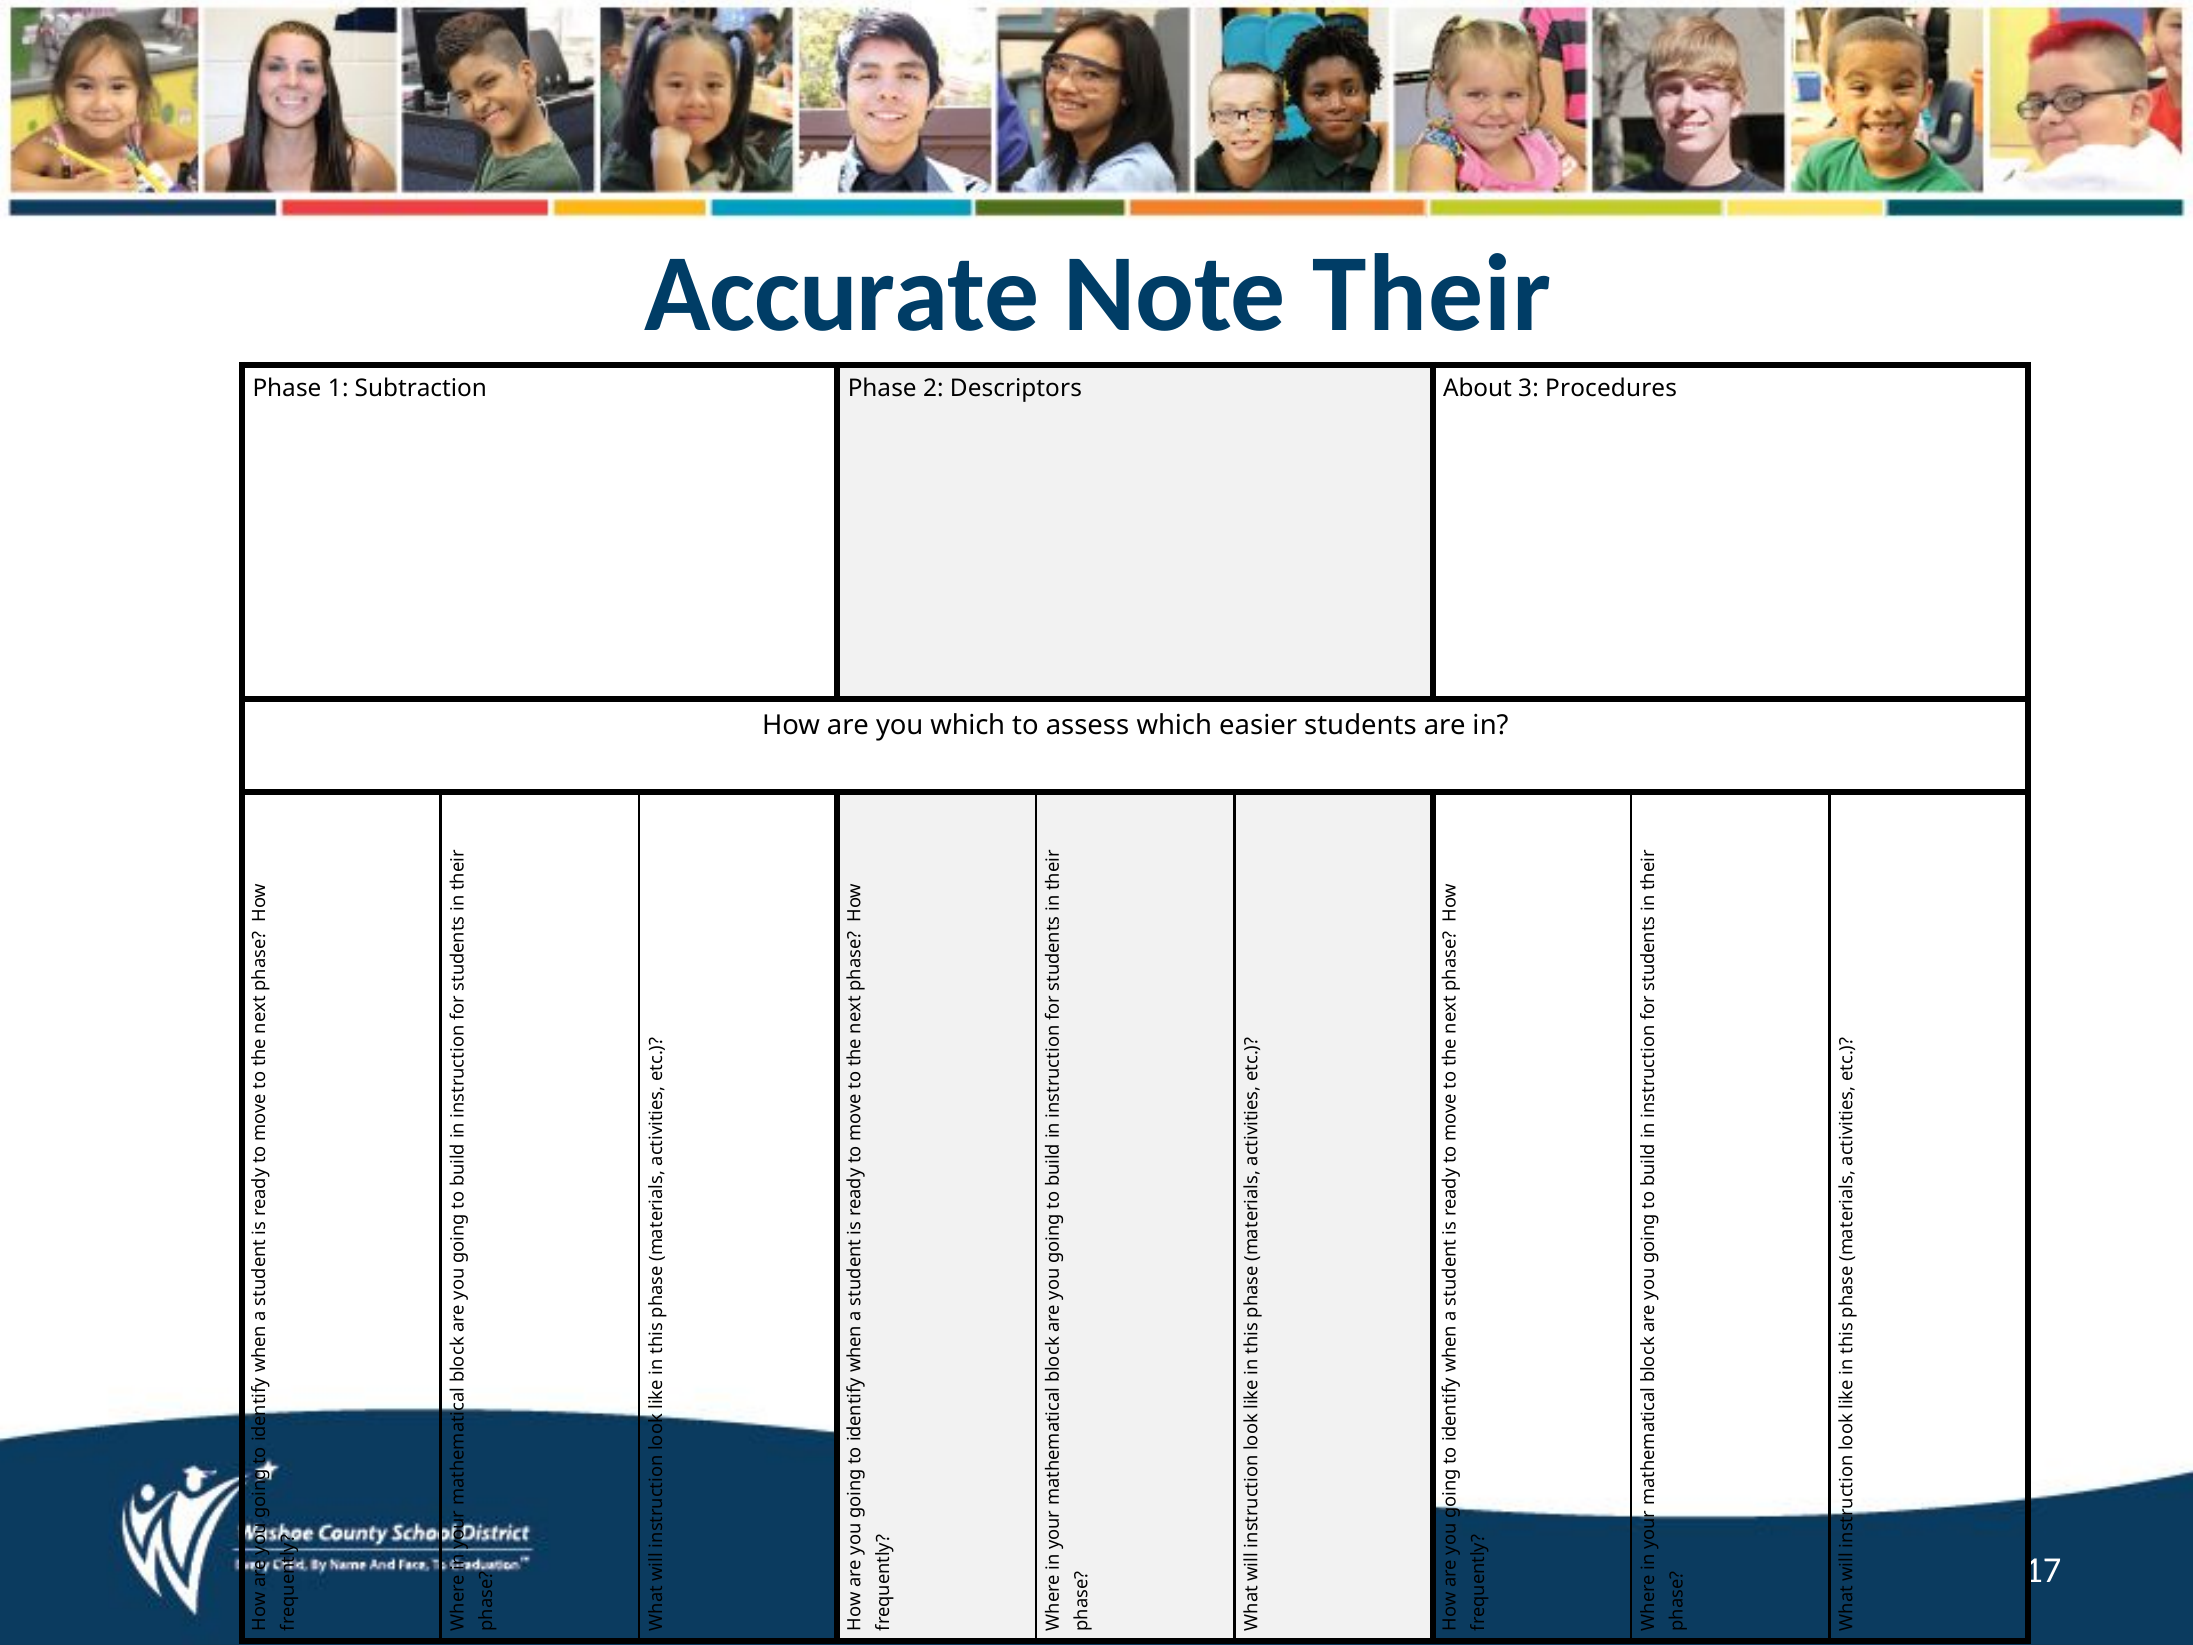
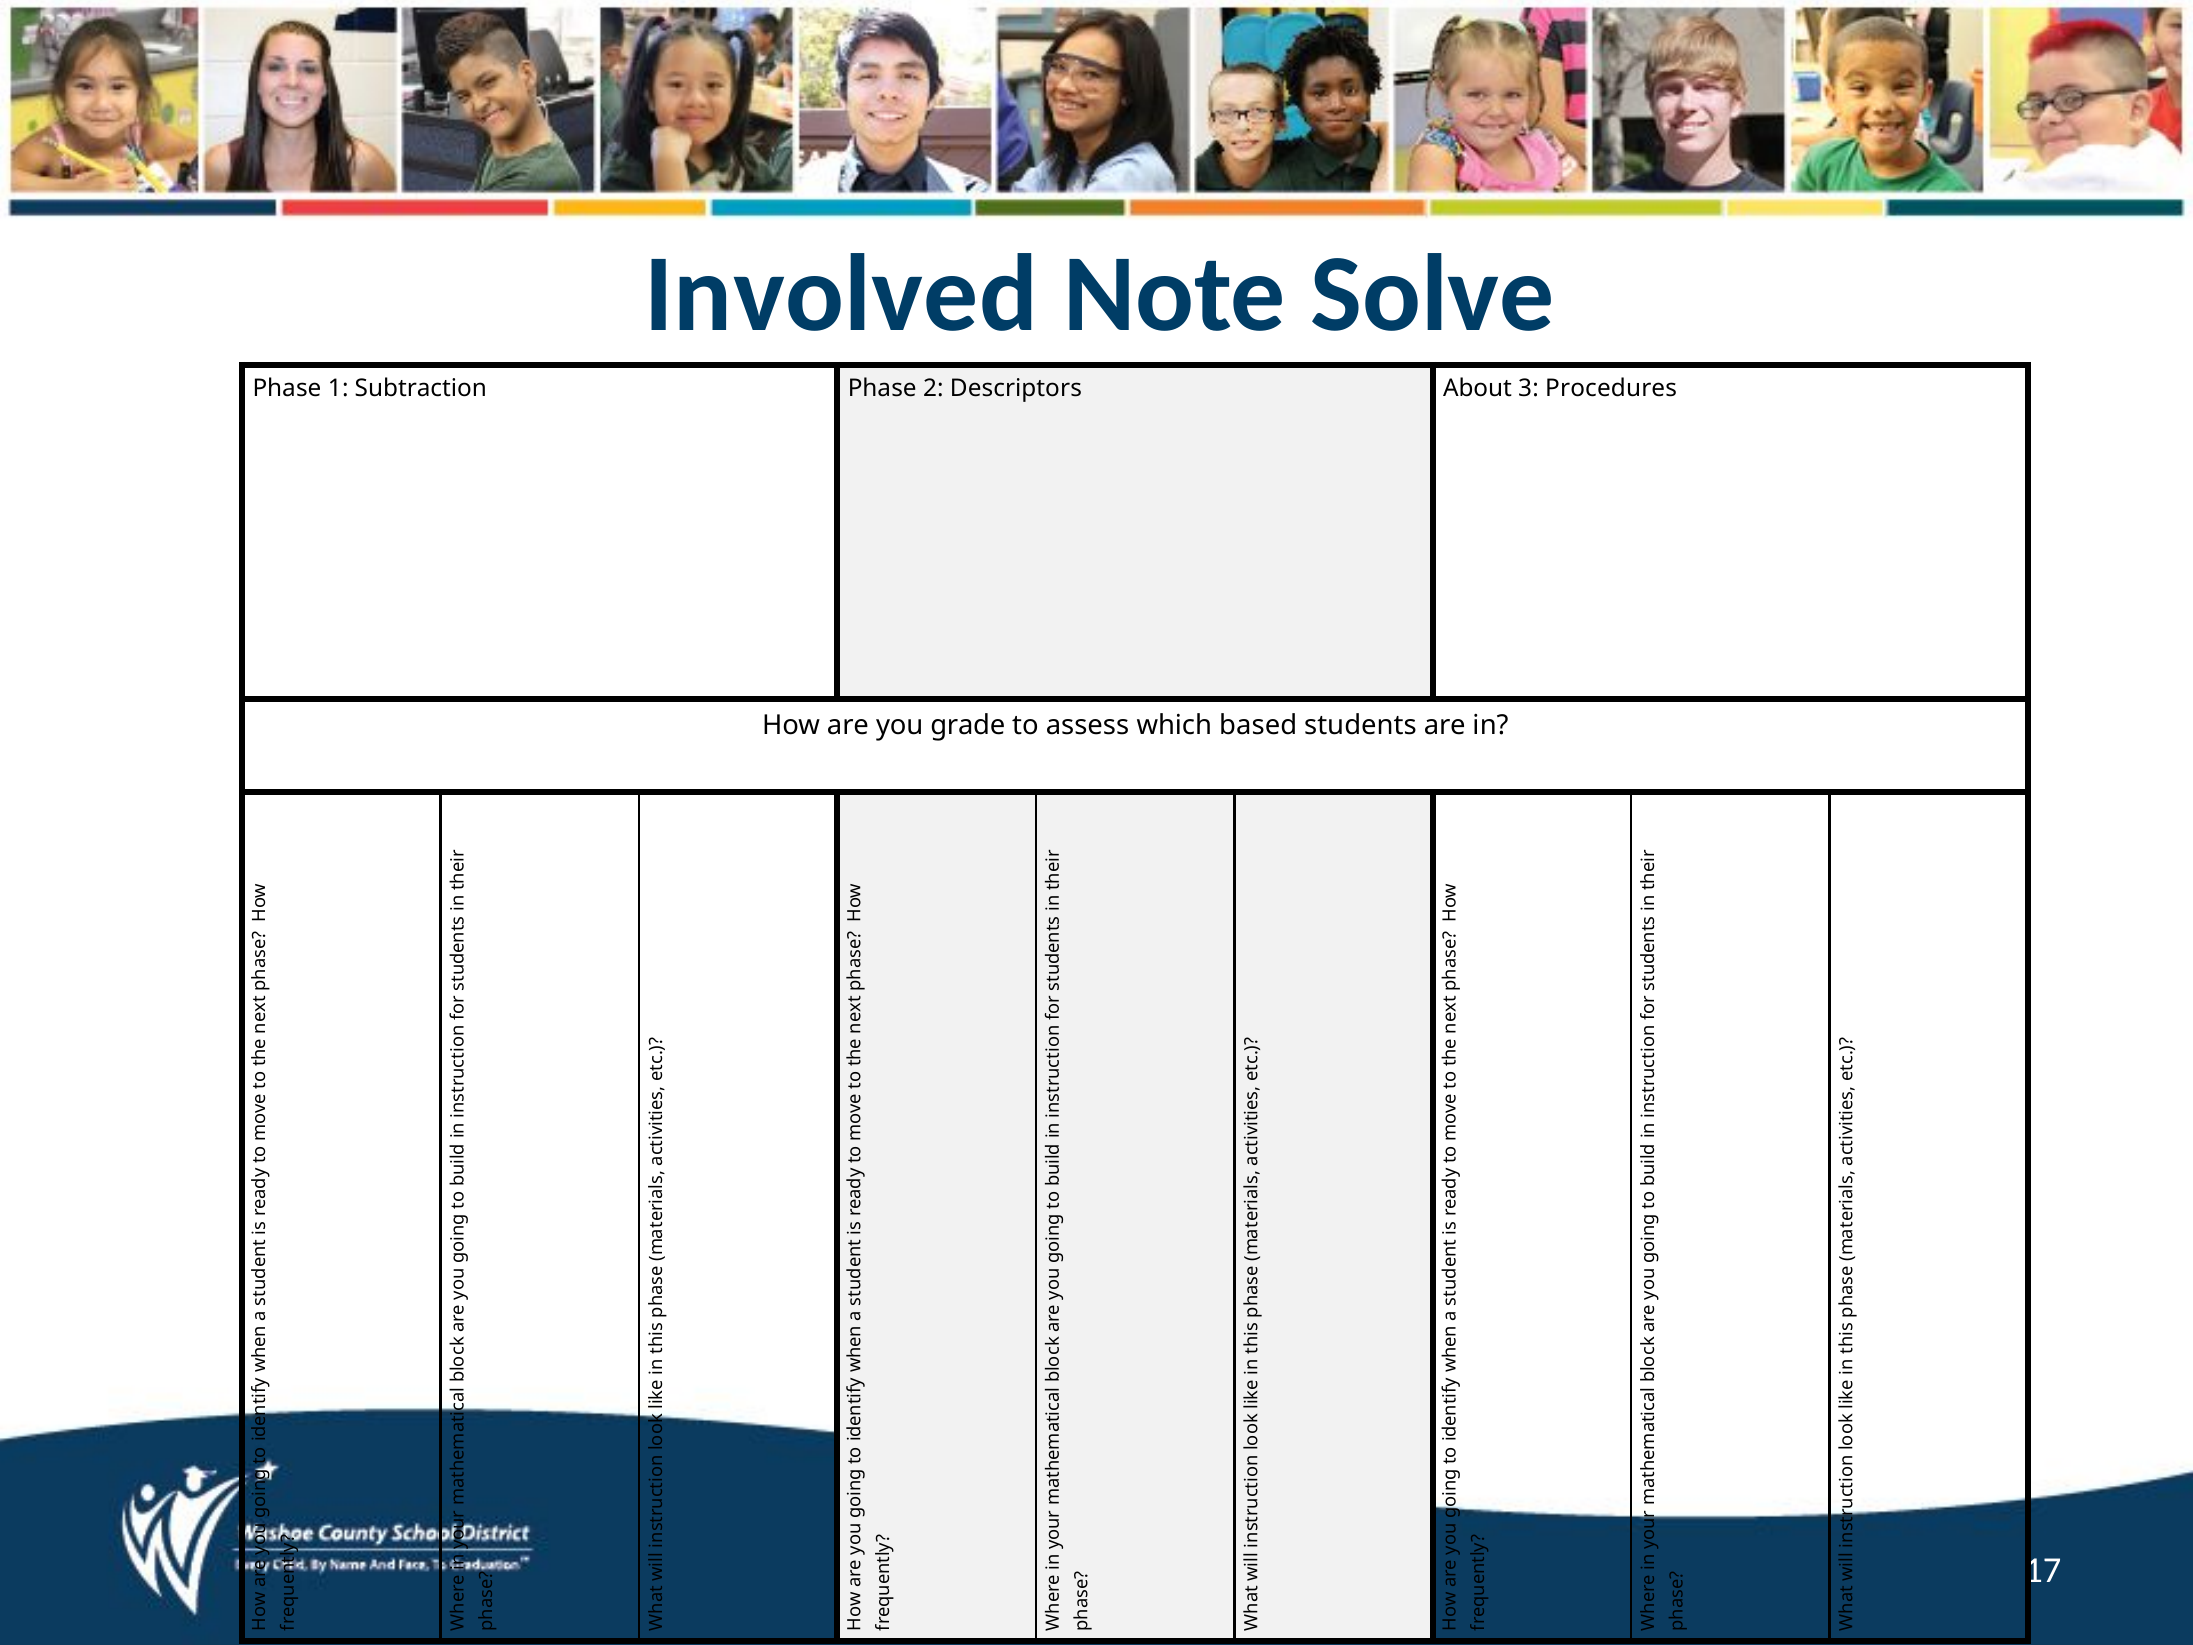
Accurate: Accurate -> Involved (841, 294)
Their: Their -> Solve (1433, 294)
you which: which -> grade (968, 725)
easier: easier -> based (1258, 725)
